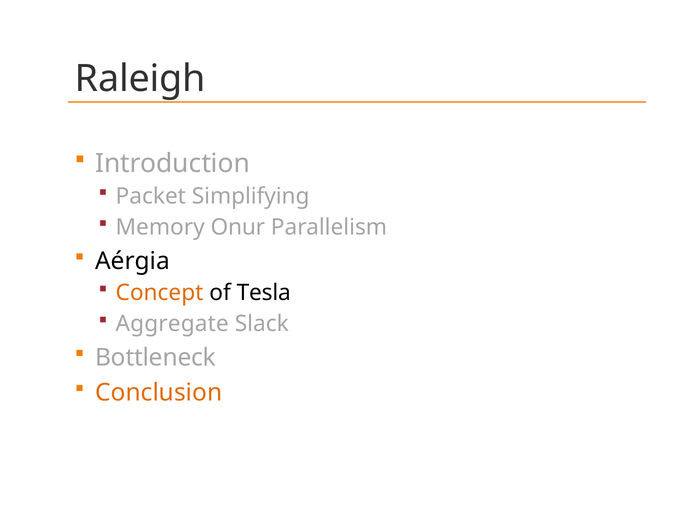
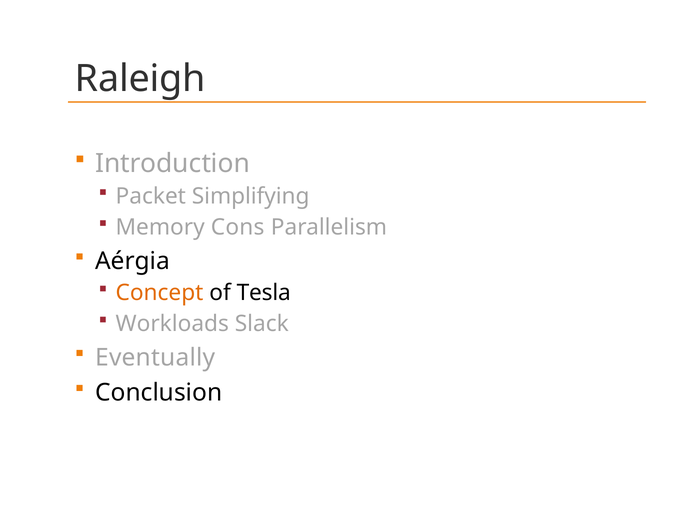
Onur: Onur -> Cons (238, 227)
Aggregate: Aggregate -> Workloads (172, 324)
Bottleneck: Bottleneck -> Eventually (155, 358)
Conclusion colour: orange -> black (159, 393)
